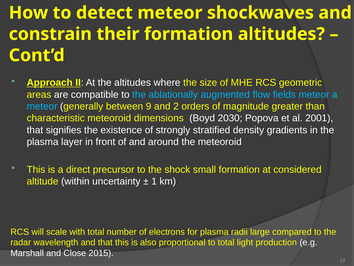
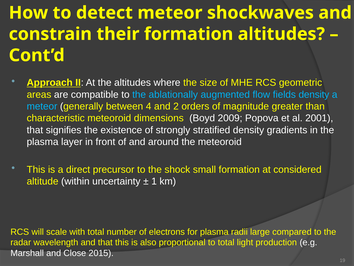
fields meteor: meteor -> density (314, 94)
9: 9 -> 4 (149, 106)
2030: 2030 -> 2009 (230, 118)
